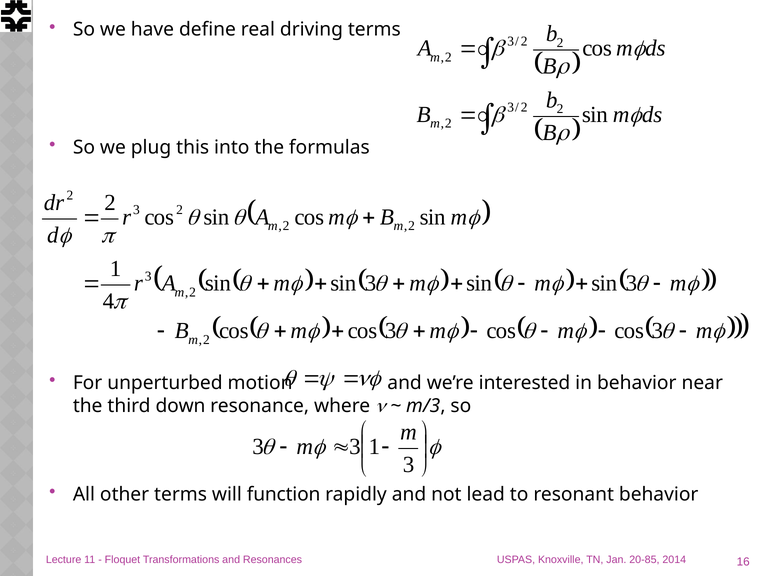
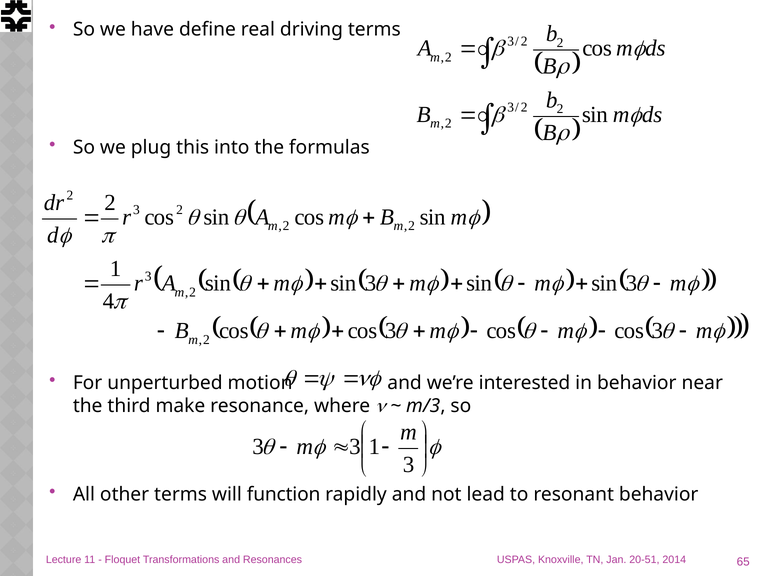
down: down -> make (180, 406)
20-85: 20-85 -> 20-51 (644, 560)
16: 16 -> 65 (743, 562)
